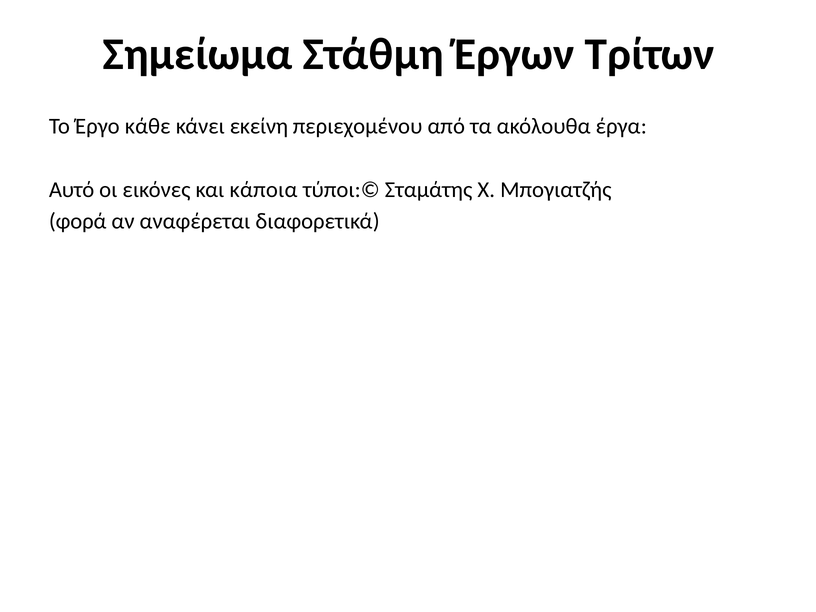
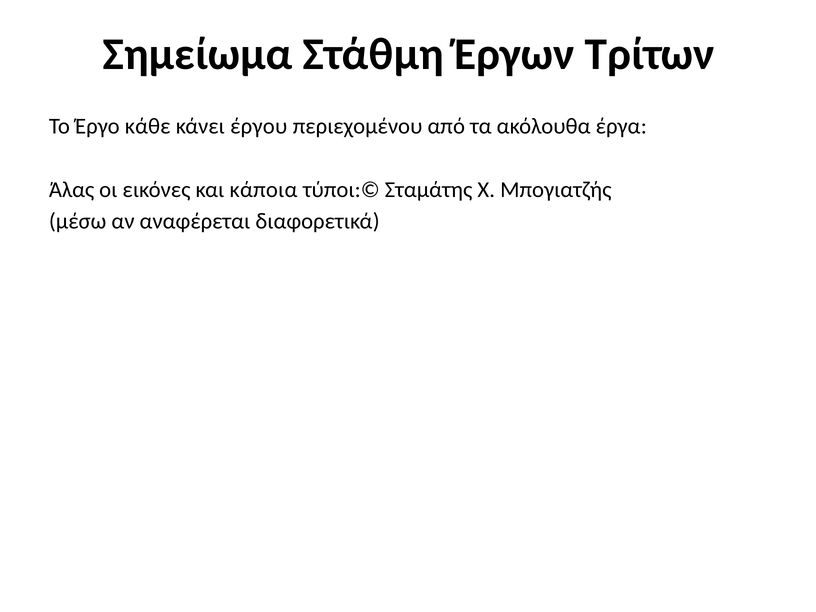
εκείνη: εκείνη -> έργου (259, 126)
Αυτό: Αυτό -> Άλας (72, 190)
φορά: φορά -> μέσω (78, 221)
